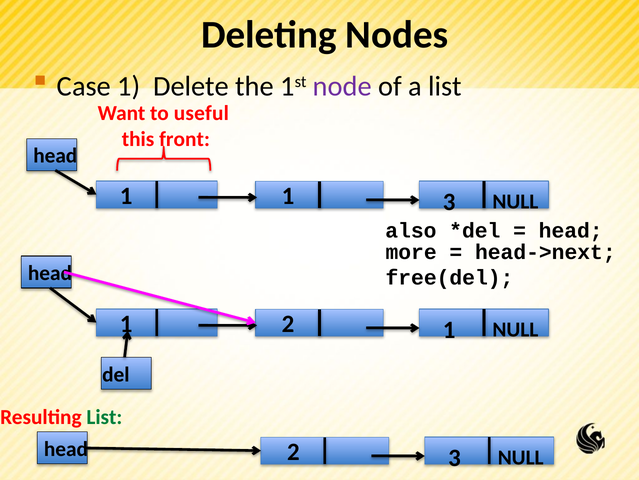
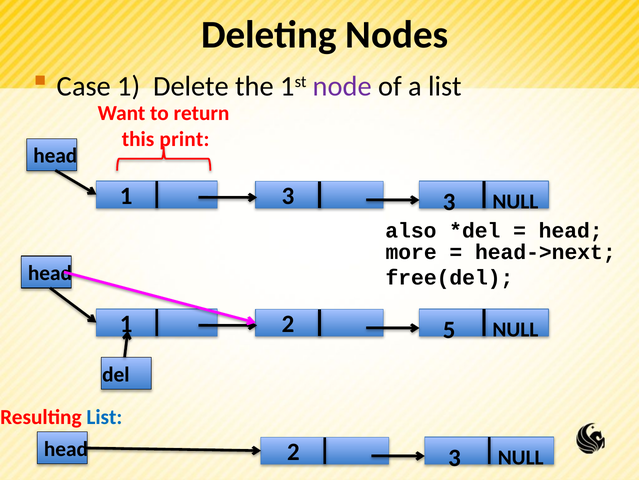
useful: useful -> return (201, 113)
front: front -> print (184, 139)
1 1: 1 -> 3 (288, 195)
2 1: 1 -> 5 (449, 329)
List colour: green -> blue (104, 417)
